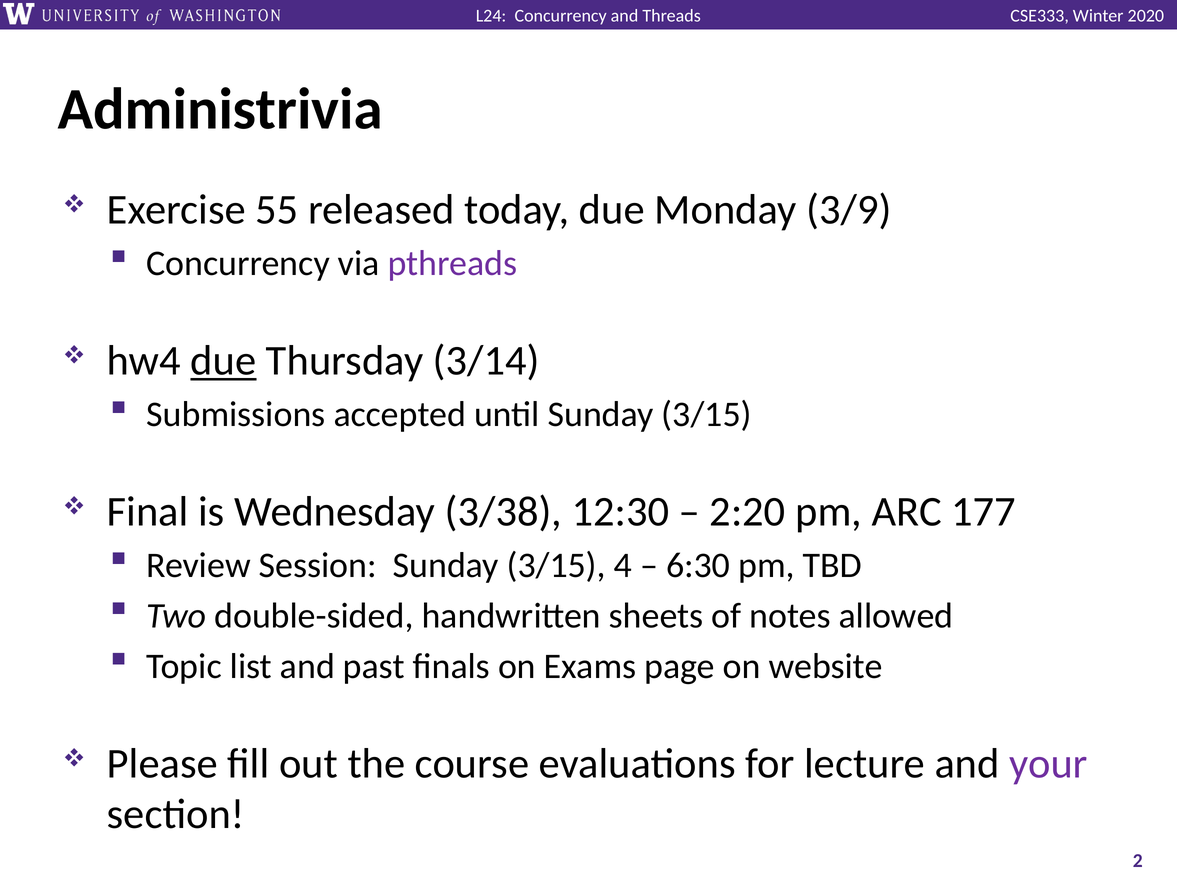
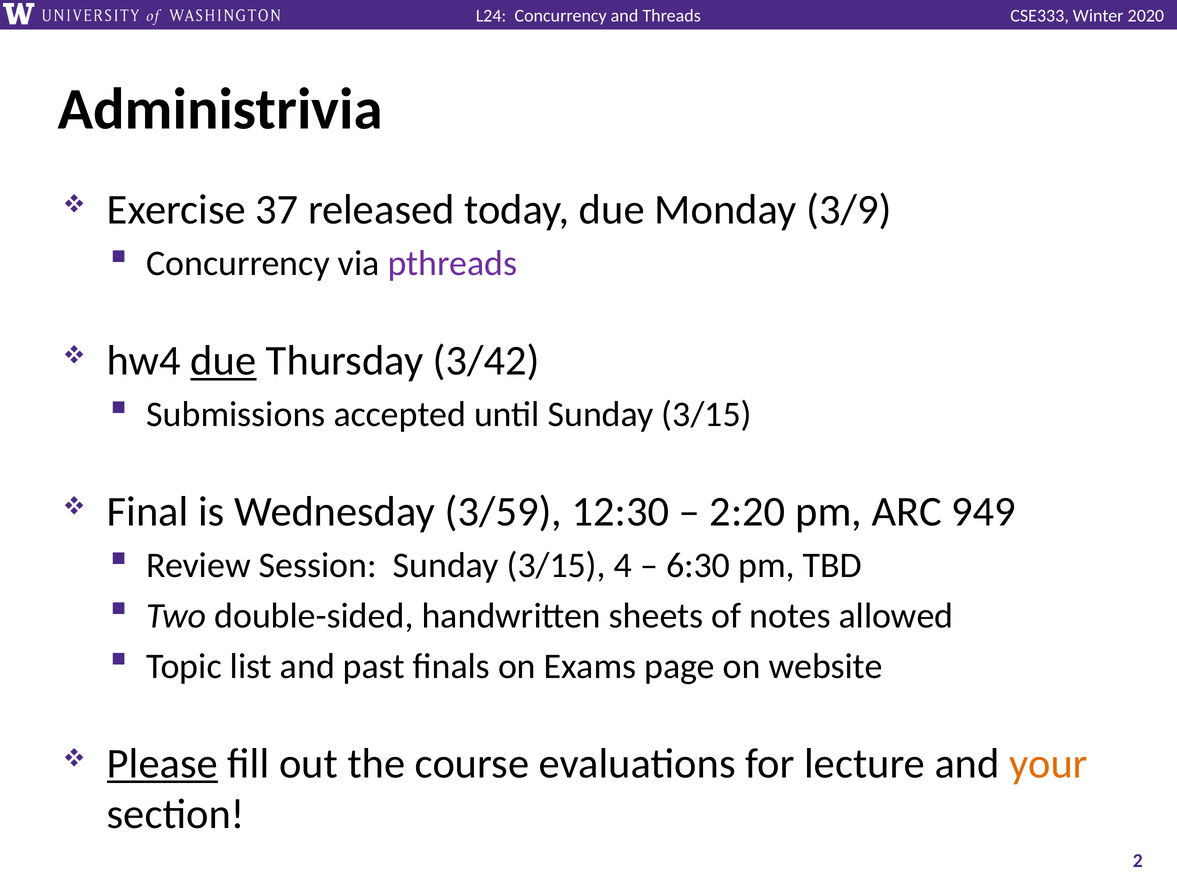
55: 55 -> 37 (277, 210)
3/14: 3/14 -> 3/42 (486, 361)
3/38: 3/38 -> 3/59 (503, 512)
177: 177 -> 949 (983, 512)
Please underline: none -> present (162, 763)
your colour: purple -> orange (1048, 763)
